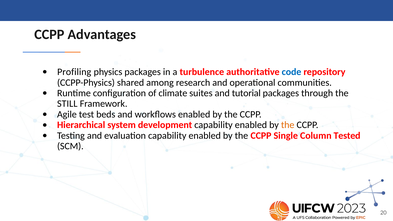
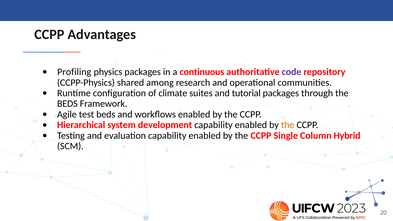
turbulence: turbulence -> continuous (202, 72)
code colour: blue -> purple (292, 72)
STILL: STILL -> BEDS (67, 104)
Tested: Tested -> Hybrid (347, 136)
